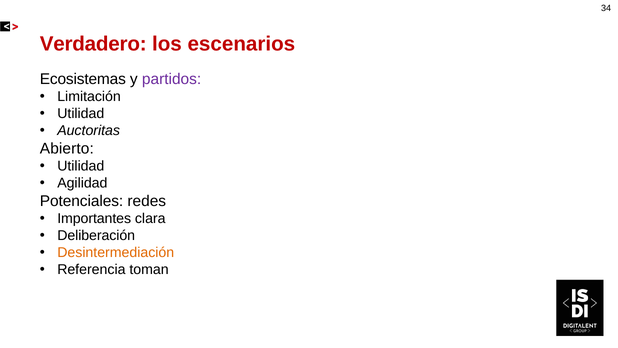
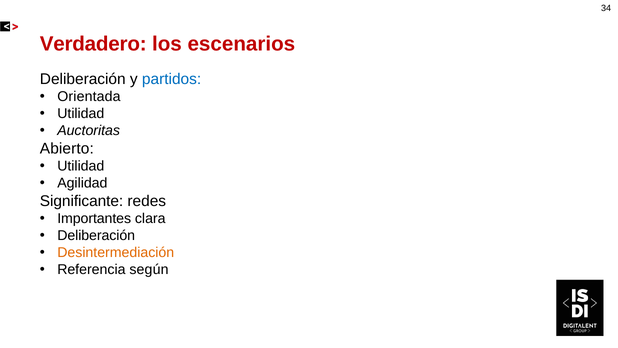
Ecosistemas: Ecosistemas -> Deliberación (83, 79)
partidos colour: purple -> blue (172, 79)
Limitación: Limitación -> Orientada (89, 96)
Potenciales: Potenciales -> Significante (82, 201)
toman: toman -> según (149, 269)
